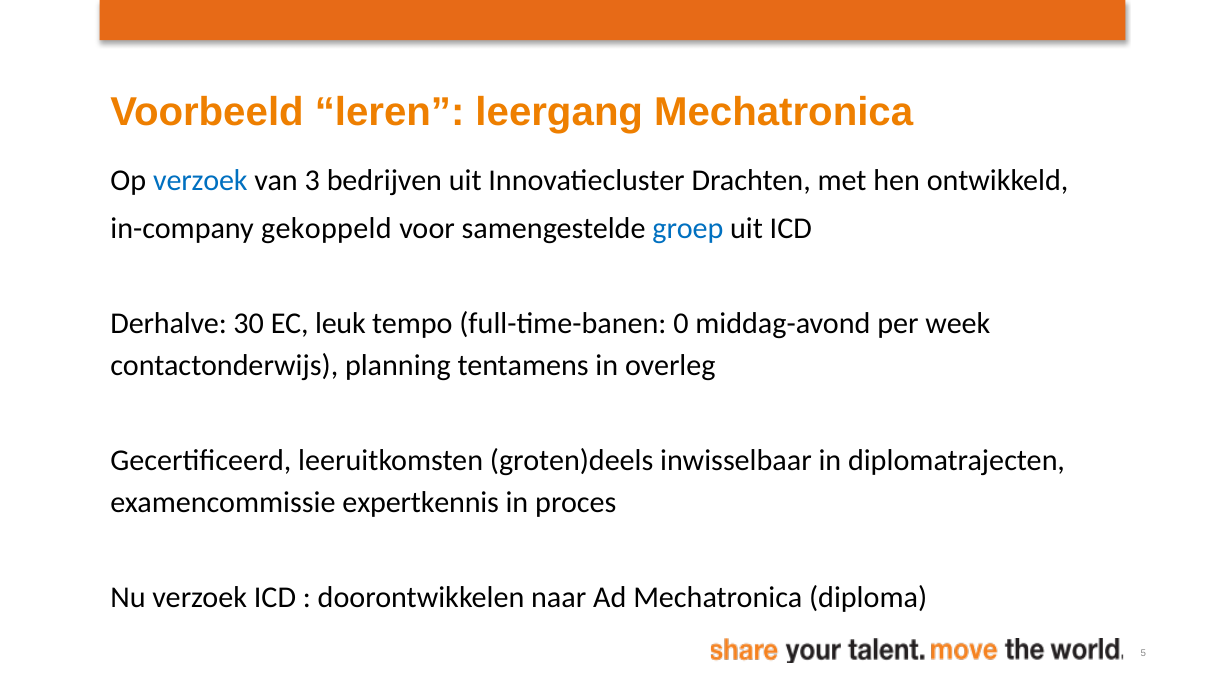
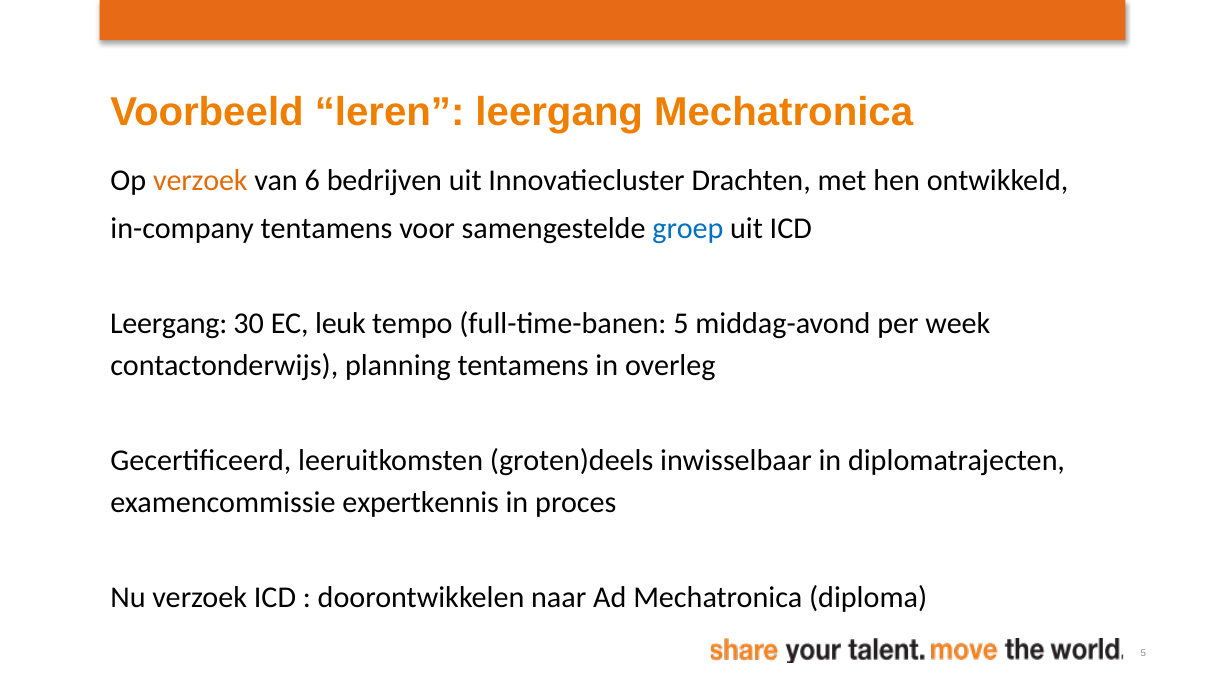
verzoek colour: blue -> orange (200, 181)
3: 3 -> 6 (312, 181)
in-company gekoppeld: gekoppeld -> tentamens (327, 228)
Derhalve: Derhalve -> Leergang (169, 324)
full-time-banen 0: 0 -> 5 (681, 324)
